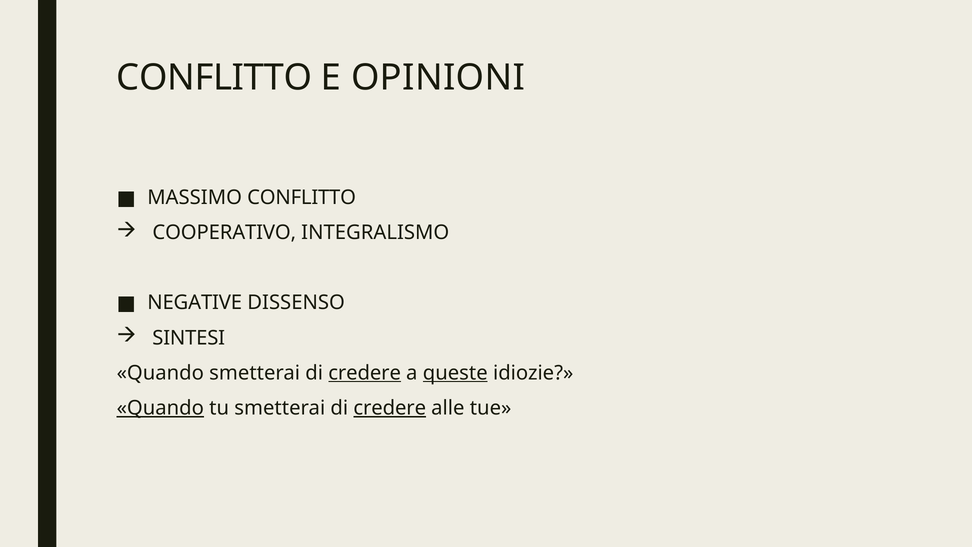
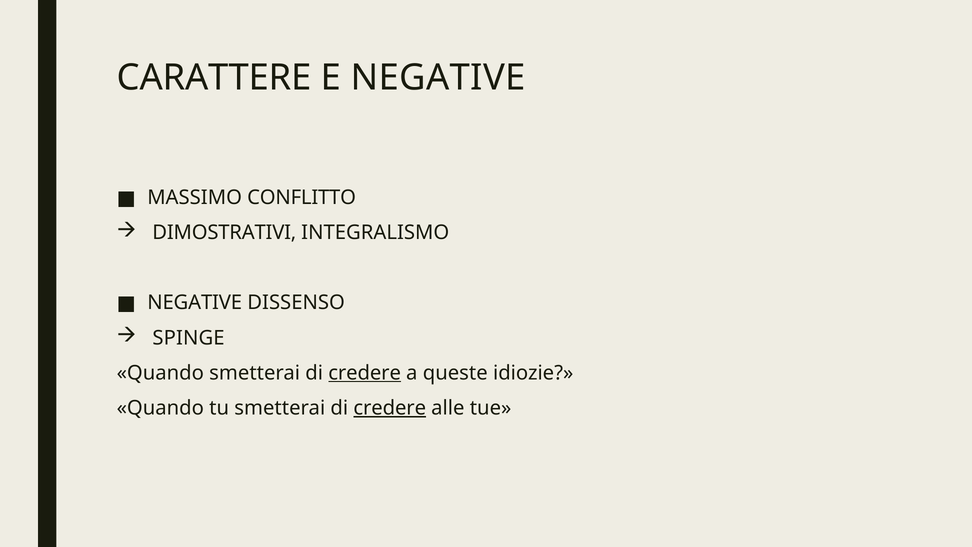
CONFLITTO: CONFLITTO -> CARATTERE (214, 77)
E OPINIONI: OPINIONI -> NEGATIVE (438, 77)
COOPERATIVO: COOPERATIVO -> DIMOSTRATIVI (224, 233)
SINTESI: SINTESI -> SPINGE (189, 338)
queste underline: present -> none (455, 373)
Quando underline: present -> none (160, 408)
